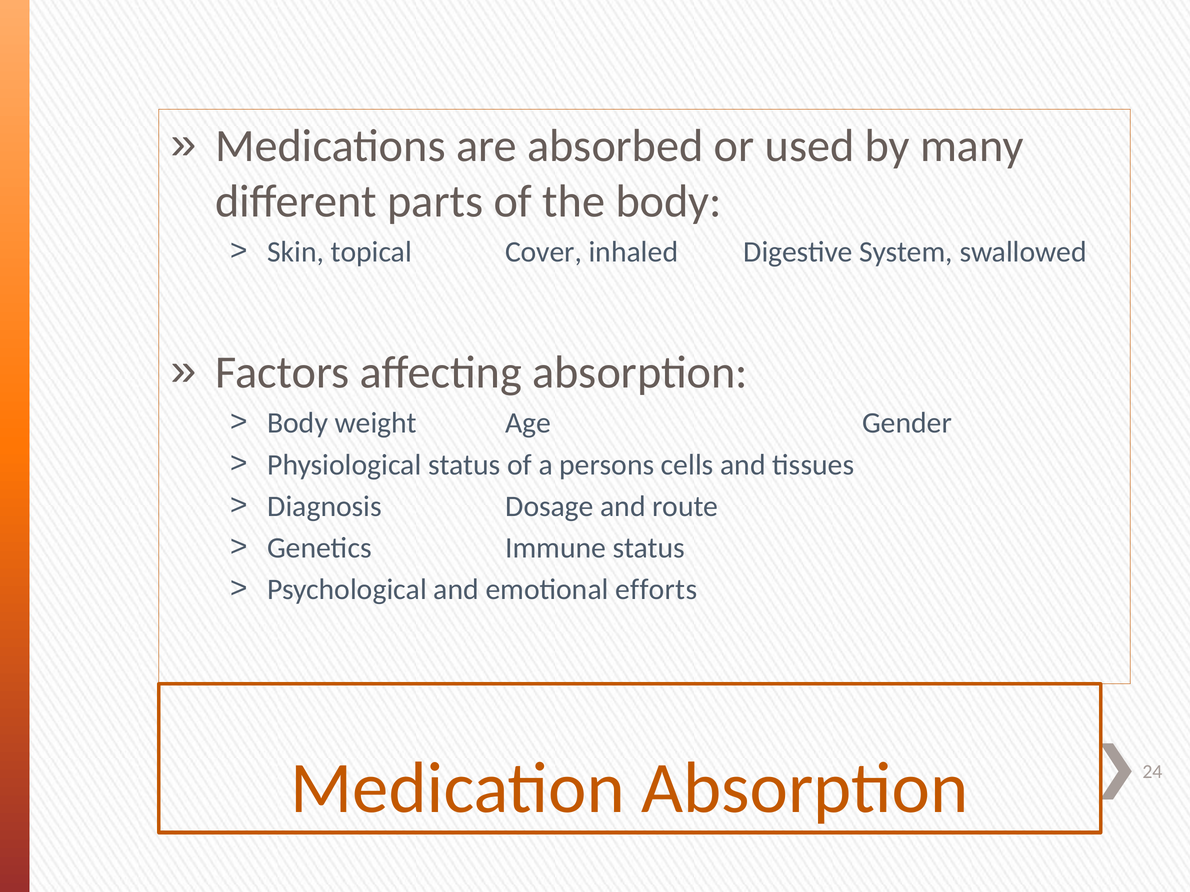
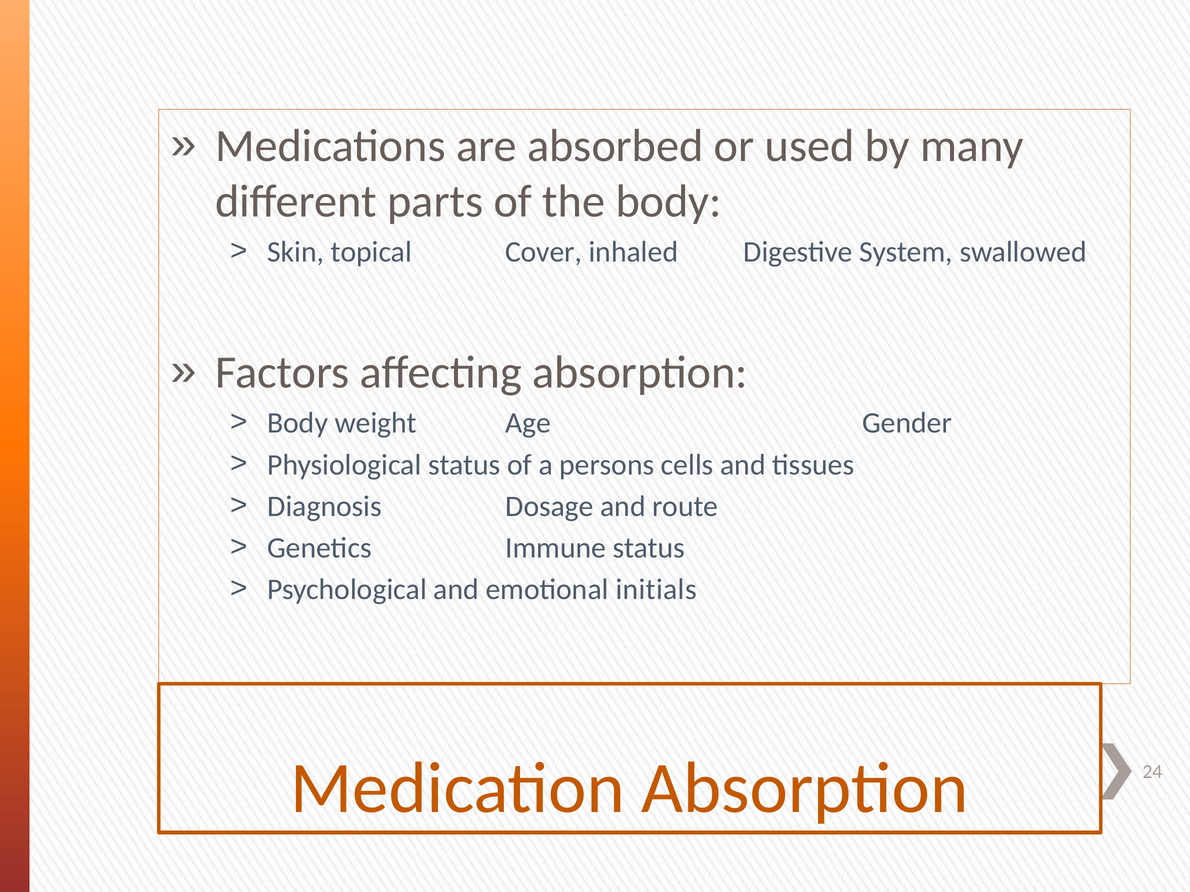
efforts: efforts -> initials (656, 590)
